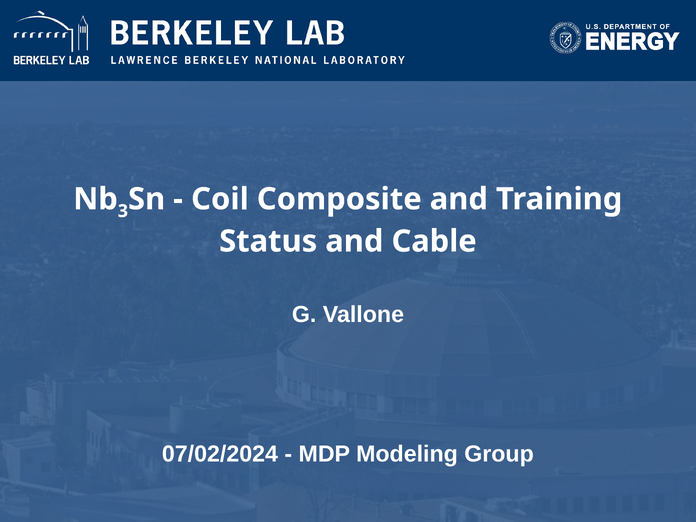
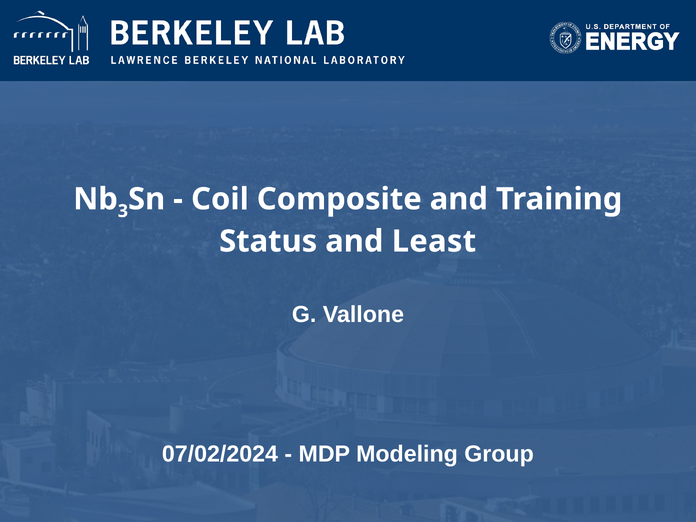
Cable: Cable -> Least (434, 241)
